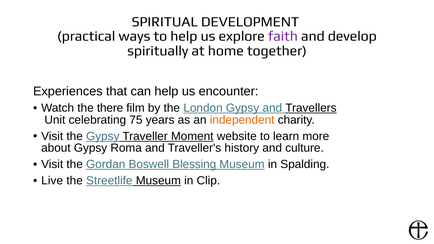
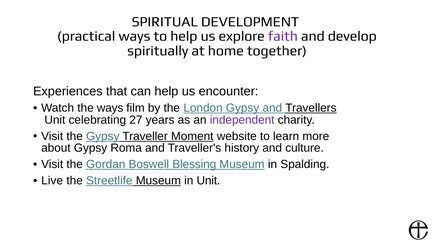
the there: there -> ways (110, 108)
75: 75 -> 27 (136, 120)
independent colour: orange -> purple (242, 120)
in Clip: Clip -> Unit (208, 181)
